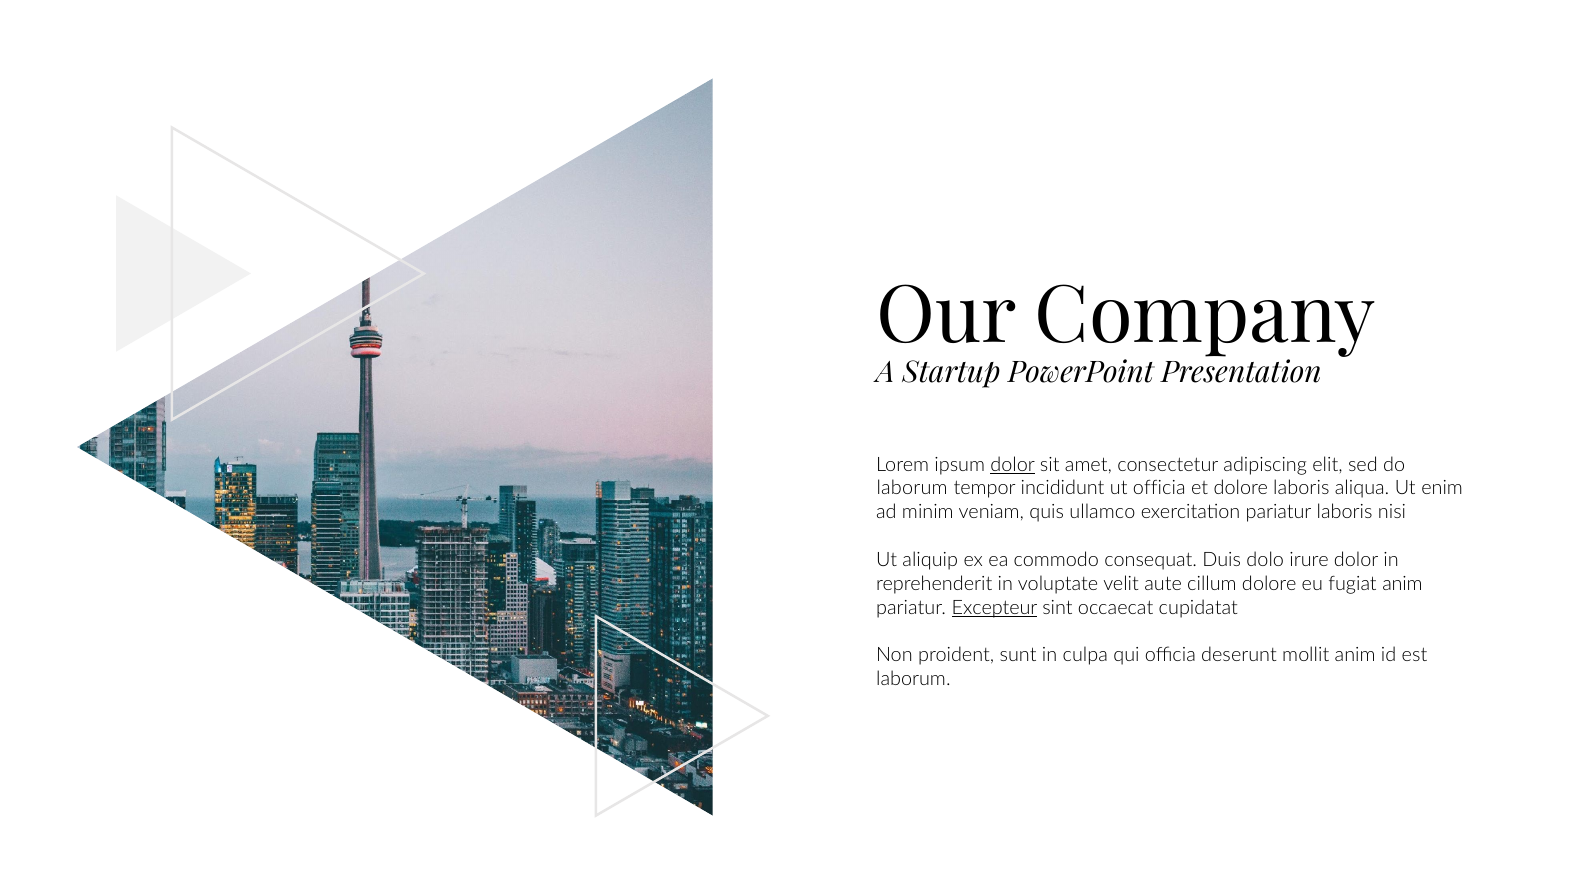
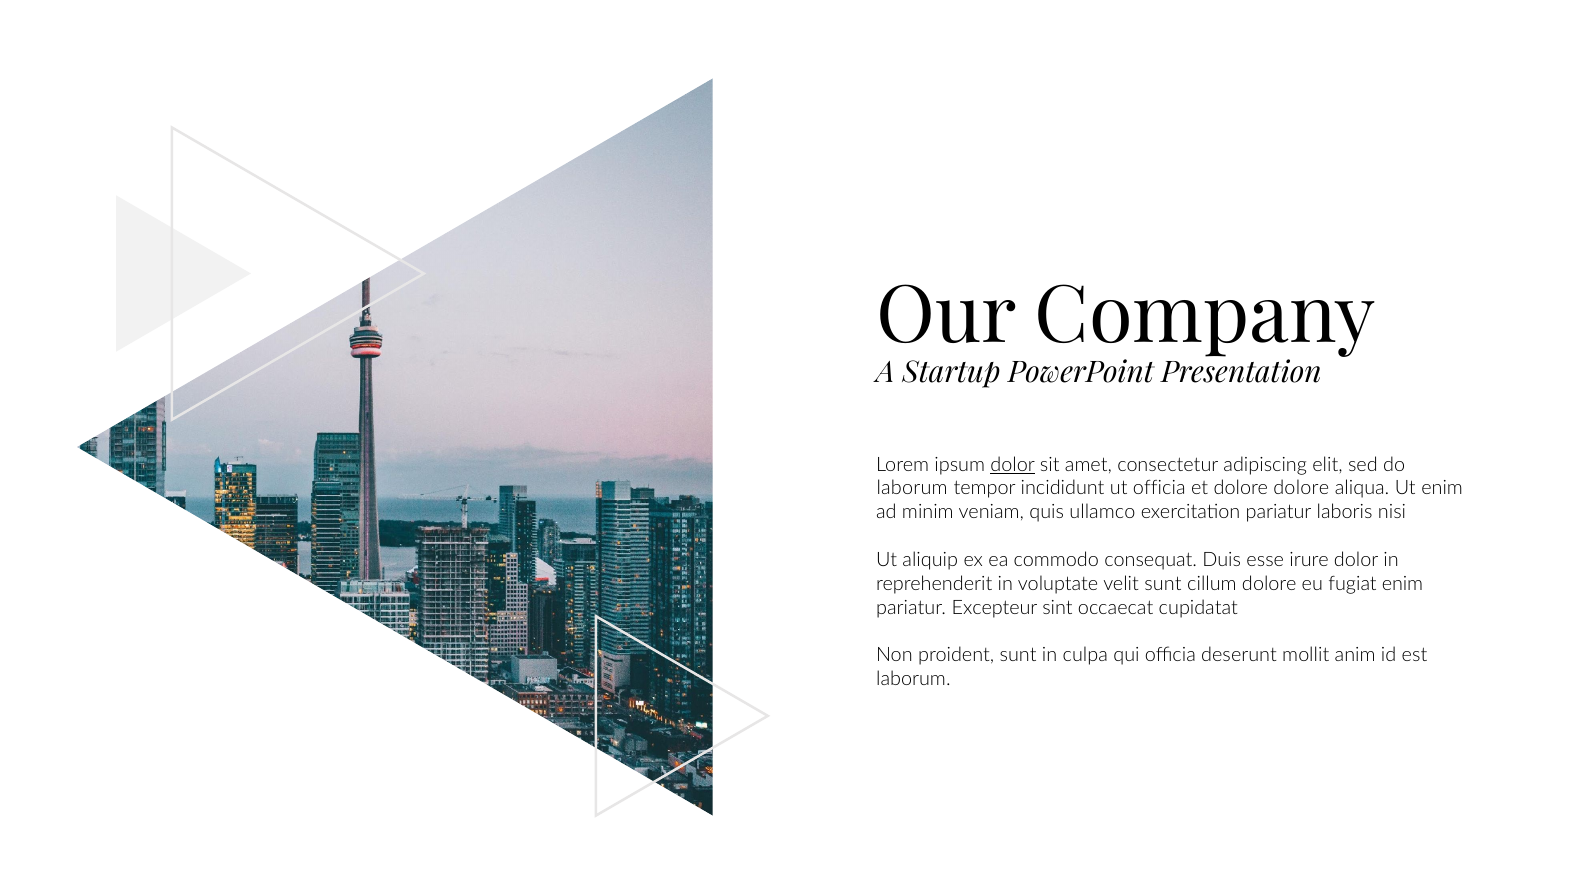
dolore laboris: laboris -> dolore (1301, 489)
dolo: dolo -> esse (1265, 560)
velit aute: aute -> sunt (1163, 584)
fugiat anim: anim -> enim (1402, 584)
Excepteur underline: present -> none (995, 608)
